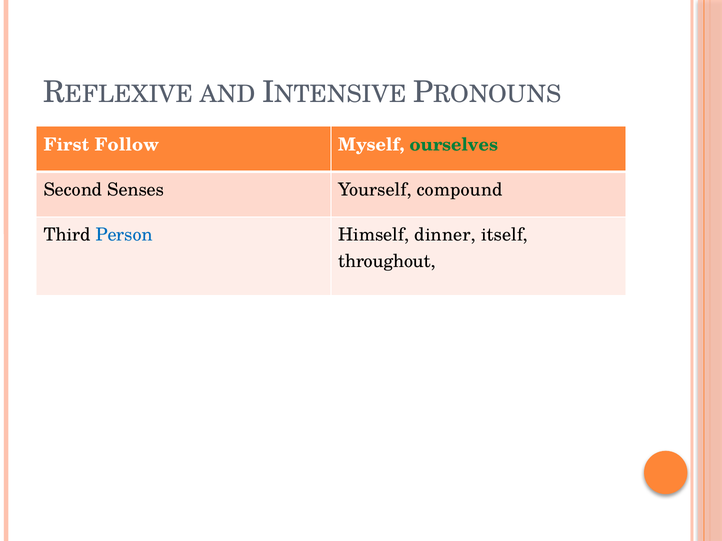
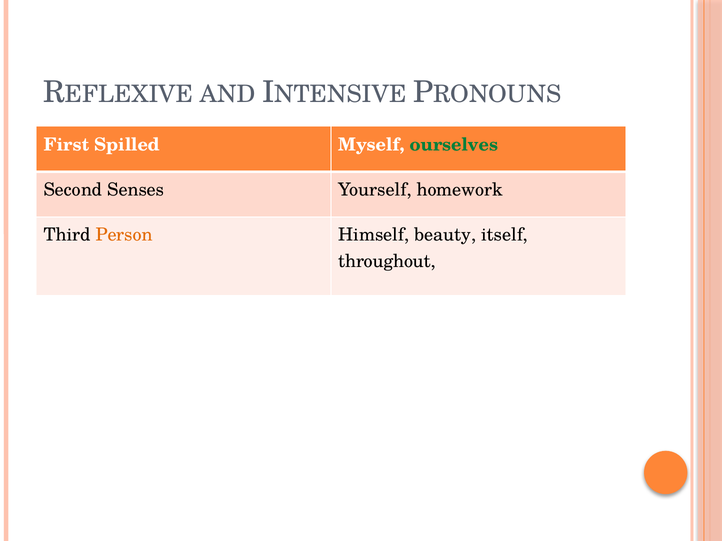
Follow: Follow -> Spilled (127, 145)
compound: compound -> homework (460, 190)
Person colour: blue -> orange (124, 235)
dinner: dinner -> beauty (445, 235)
